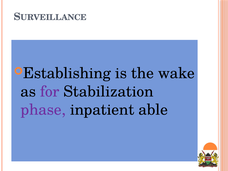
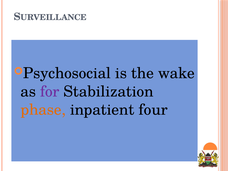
Establishing: Establishing -> Psychosocial (67, 73)
phase colour: purple -> orange (43, 110)
able: able -> four (153, 110)
